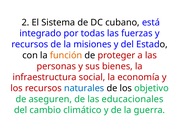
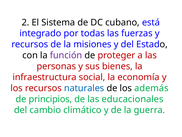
función colour: orange -> purple (66, 55)
objetivo: objetivo -> además (151, 88)
aseguren: aseguren -> principios (50, 99)
